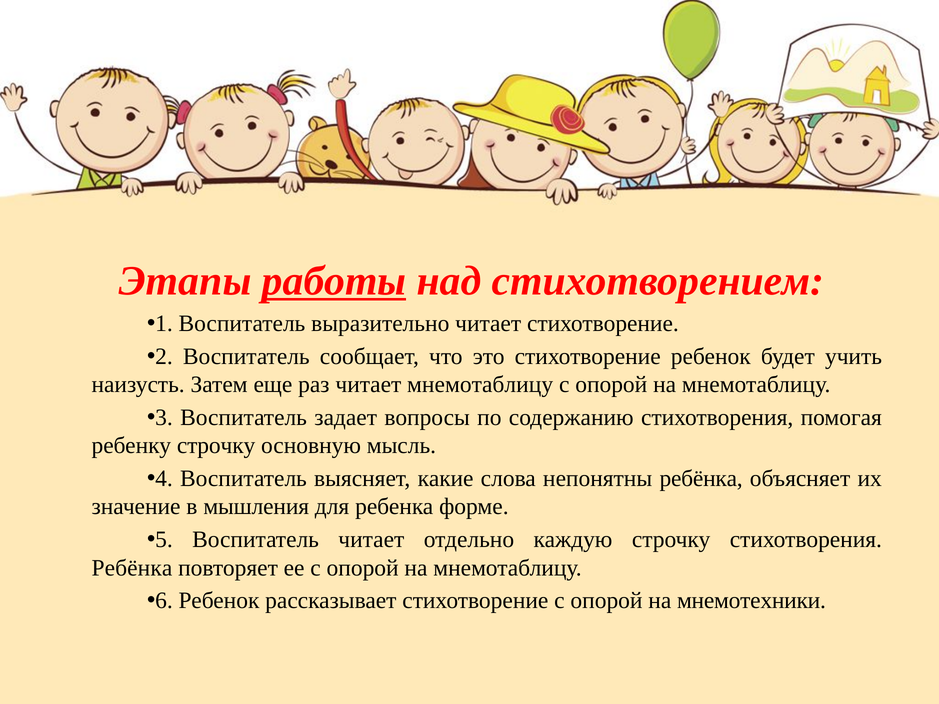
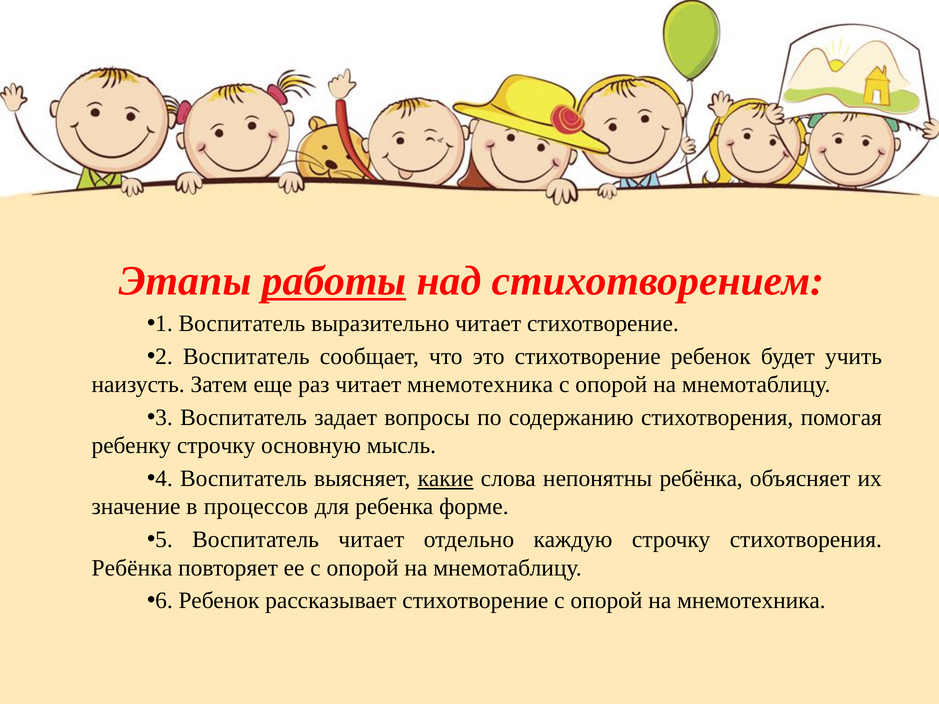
читает мнемотаблицу: мнемотаблицу -> мнемотехника (480, 385)
какие underline: none -> present (446, 479)
мышления: мышления -> процессов (256, 507)
на мнемотехники: мнемотехники -> мнемотехника (751, 601)
